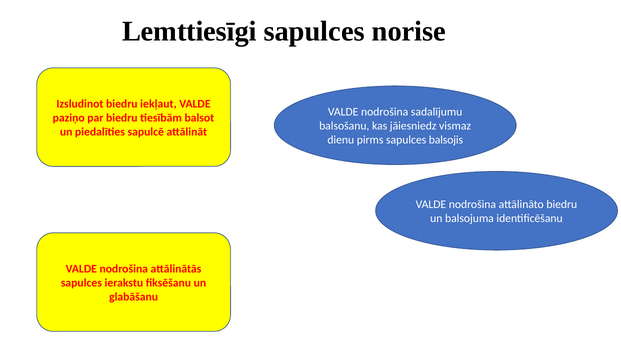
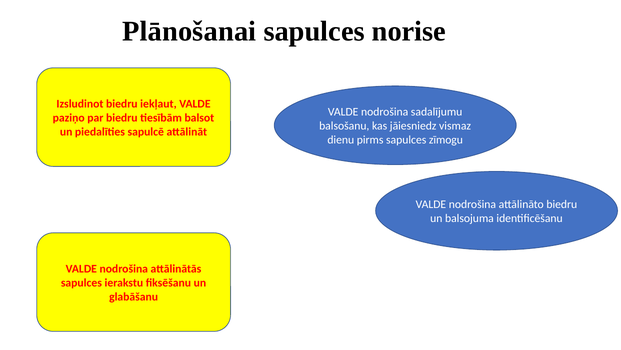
Lemttiesīgi: Lemttiesīgi -> Plānošanai (189, 31)
balsojis: balsojis -> zīmogu (446, 140)
